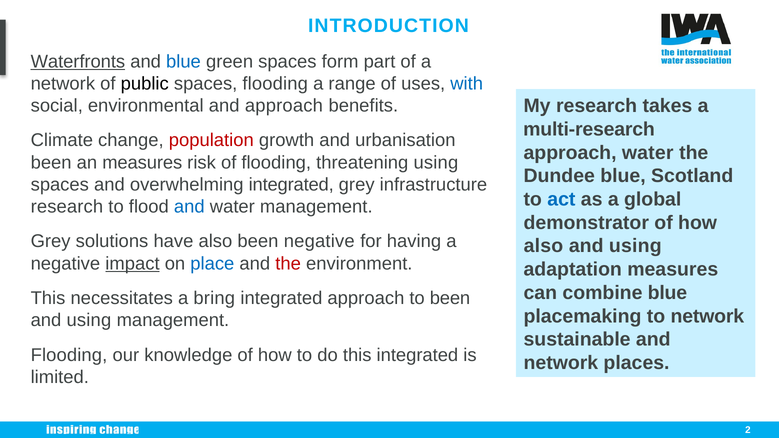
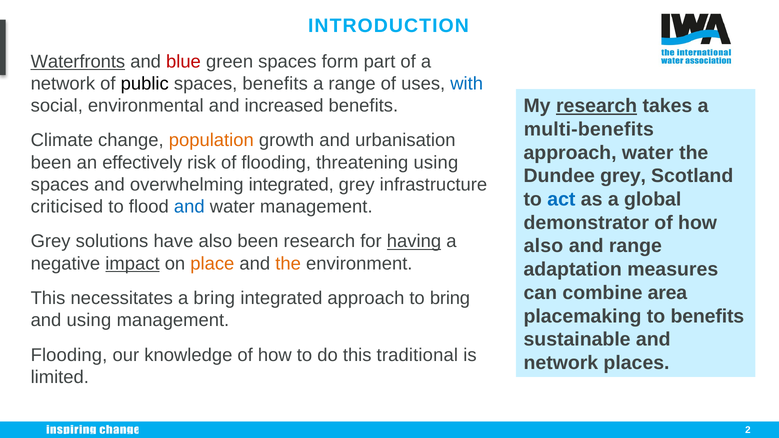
blue colour: blue -> red (183, 61)
spaces flooding: flooding -> benefits (275, 84)
research underline: none -> present (597, 106)
and approach: approach -> increased (284, 106)
multi-research: multi-research -> multi-benefits (589, 129)
population colour: red -> orange (211, 140)
an measures: measures -> effectively (142, 163)
Dundee blue: blue -> grey (623, 176)
research: research -> criticised (67, 207)
been negative: negative -> research (319, 242)
having underline: none -> present (414, 242)
using: using -> range (635, 246)
place colour: blue -> orange (212, 264)
the colour: red -> orange (288, 264)
combine blue: blue -> area (667, 293)
to been: been -> bring (450, 298)
to network: network -> benefits (707, 316)
this integrated: integrated -> traditional (417, 355)
